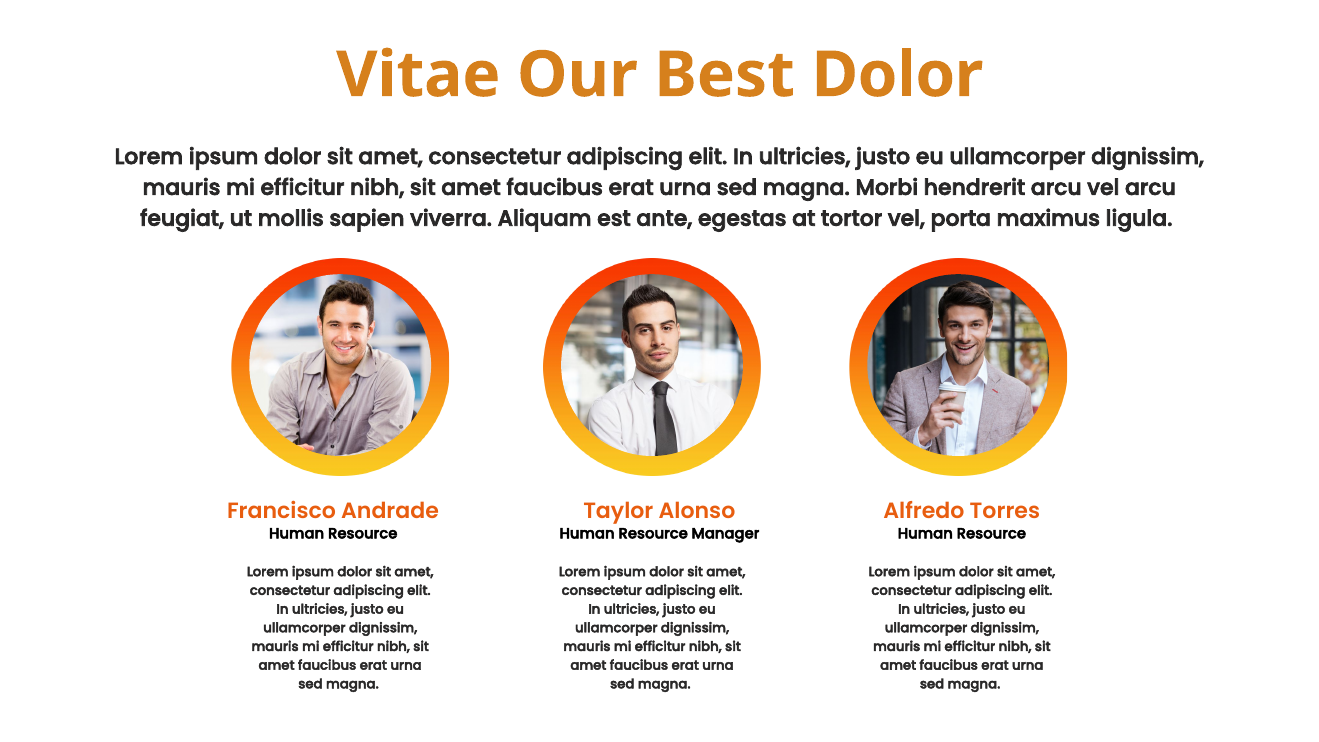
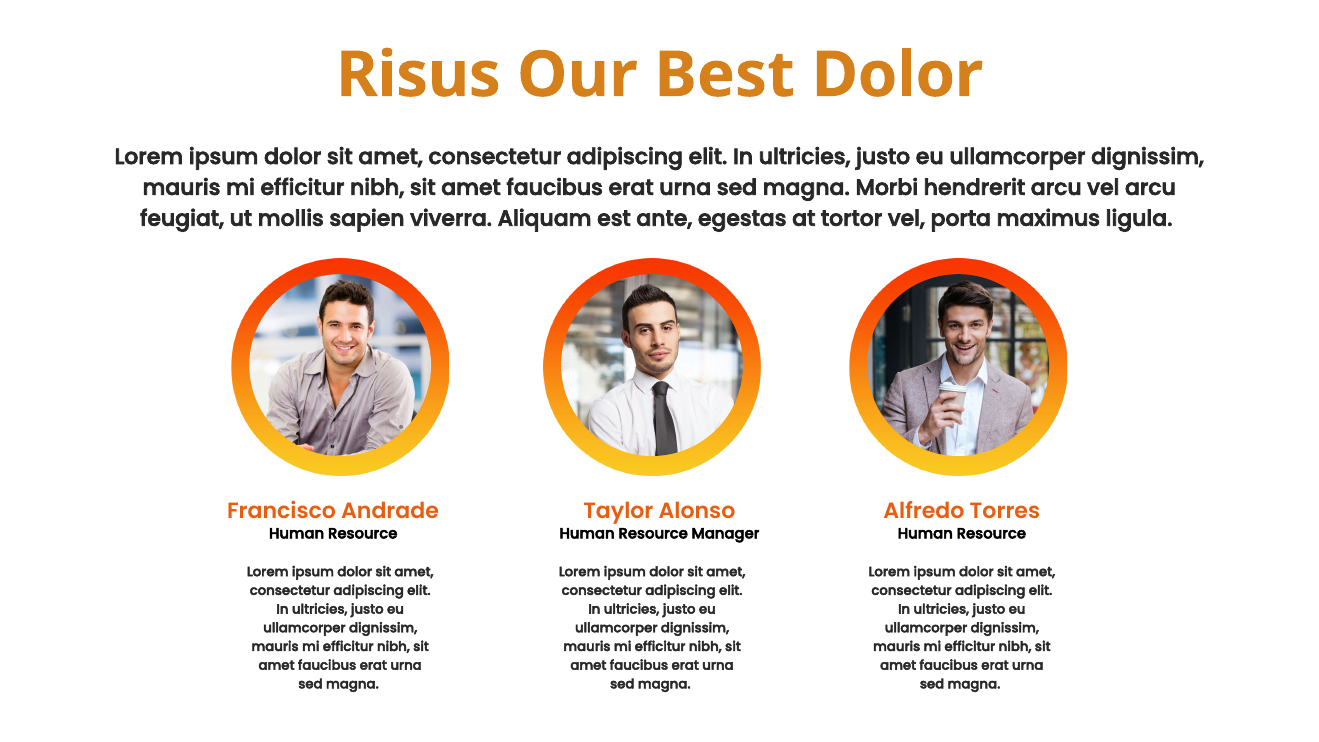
Vitae: Vitae -> Risus (418, 75)
